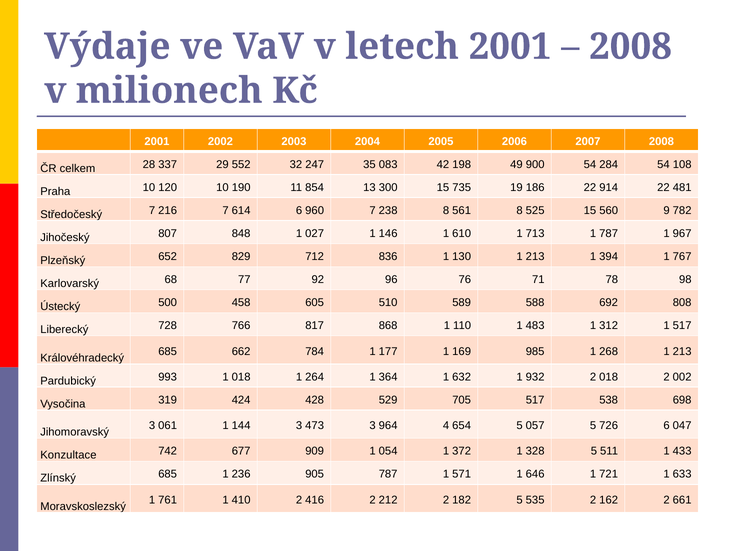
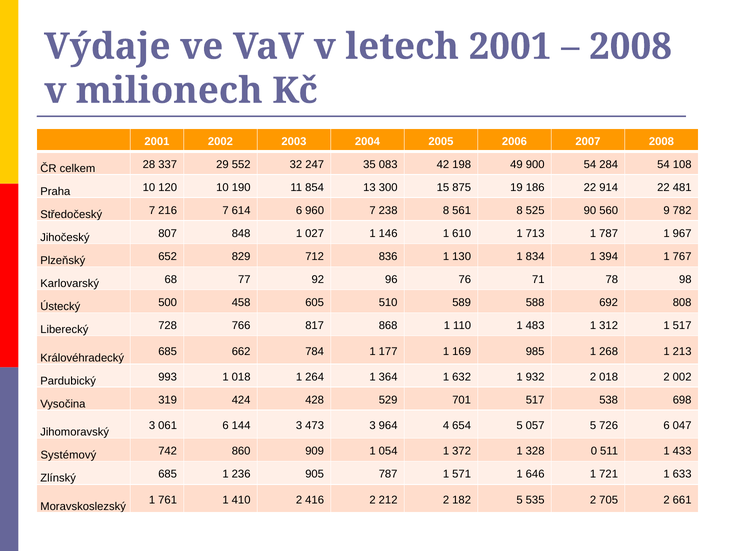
735: 735 -> 875 (462, 188)
525 15: 15 -> 90 (590, 211)
130 1 213: 213 -> 834 (535, 257)
705: 705 -> 701 (462, 400)
061 1: 1 -> 6 (226, 426)
Konzultace: Konzultace -> Systémový (68, 455)
677: 677 -> 860 (241, 451)
328 5: 5 -> 0 (594, 451)
162: 162 -> 705 (609, 500)
